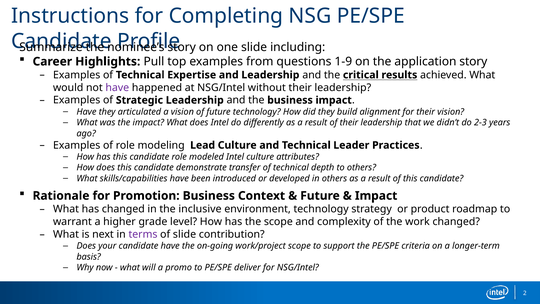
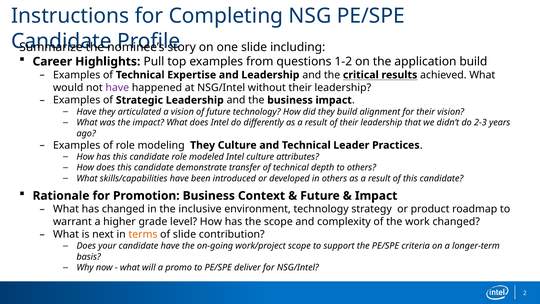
1-9: 1-9 -> 1-2 (343, 61)
application story: story -> build (473, 61)
modeling Lead: Lead -> They (203, 145)
terms colour: purple -> orange (143, 234)
